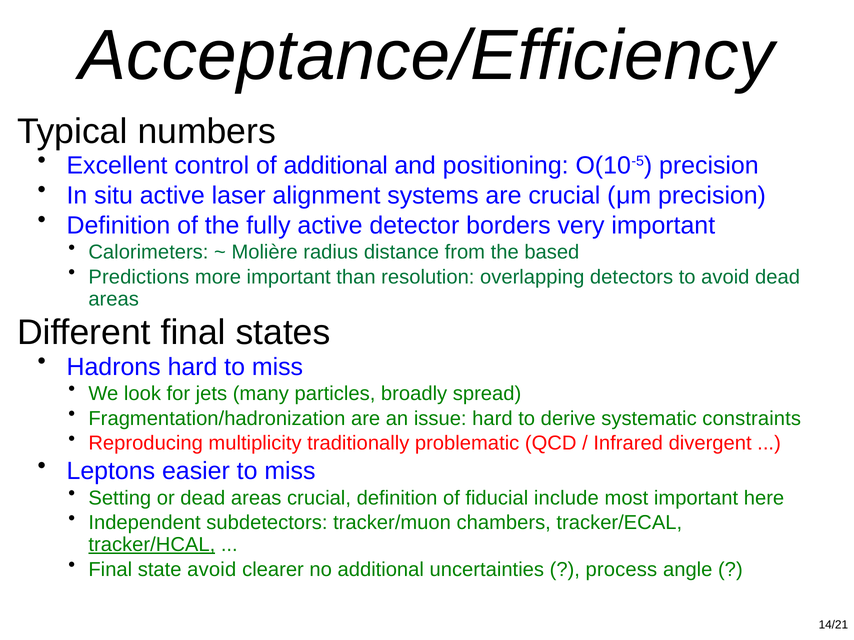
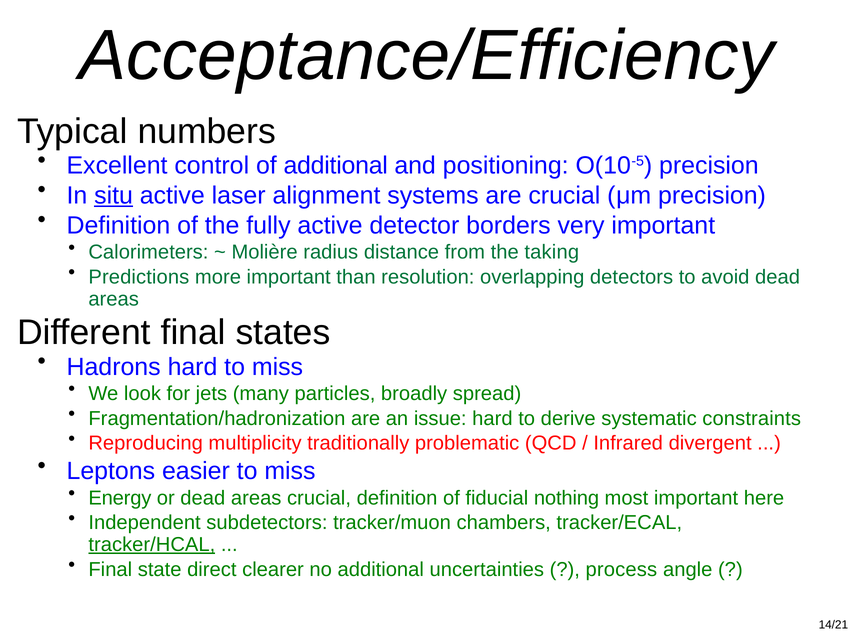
situ underline: none -> present (114, 196)
based: based -> taking (552, 253)
Setting: Setting -> Energy (120, 498)
include: include -> nothing (567, 498)
state avoid: avoid -> direct (212, 570)
